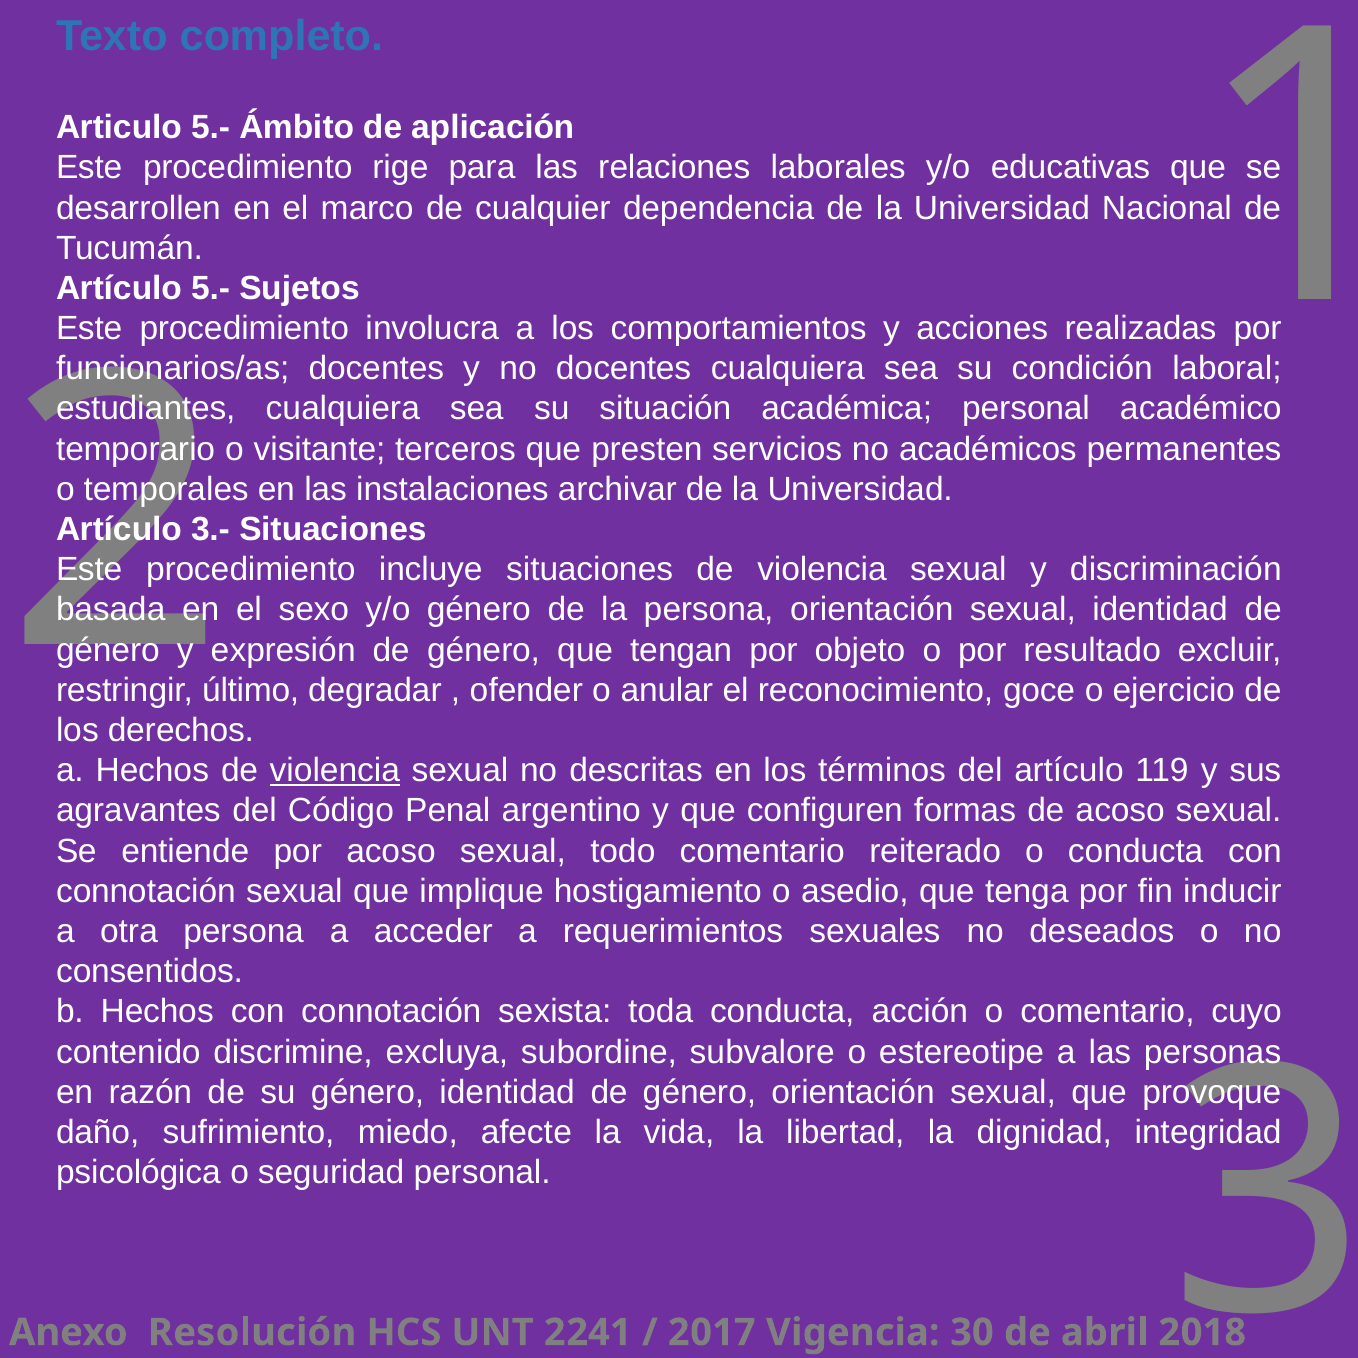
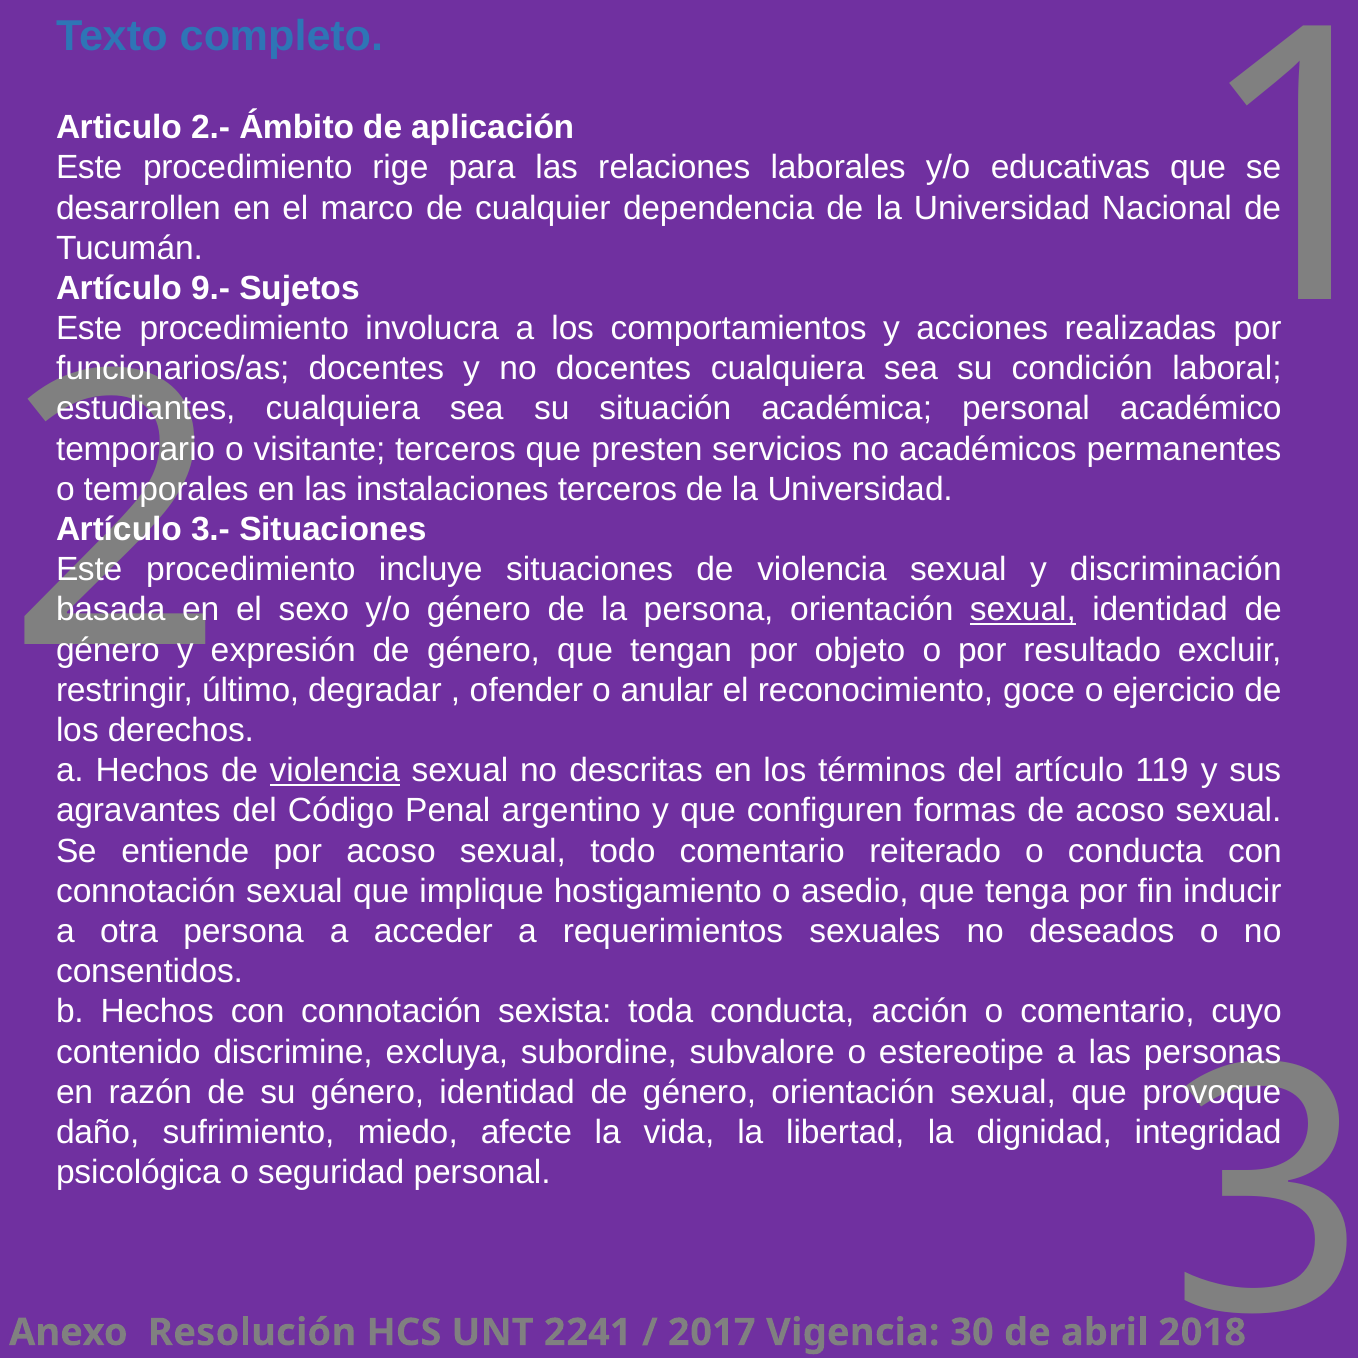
Articulo 5.-: 5.- -> 2.- (211, 128)
Artículo 5.-: 5.- -> 9.- (211, 288)
instalaciones archivar: archivar -> terceros (617, 489)
sexual underline: none -> present (1023, 610)
